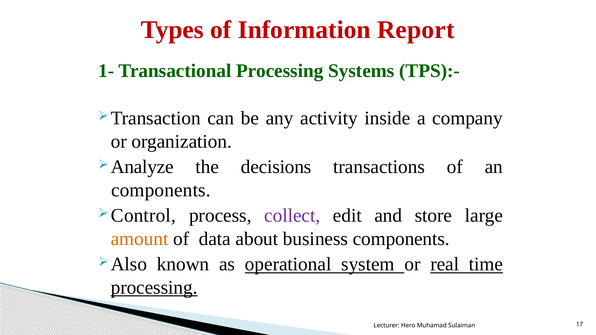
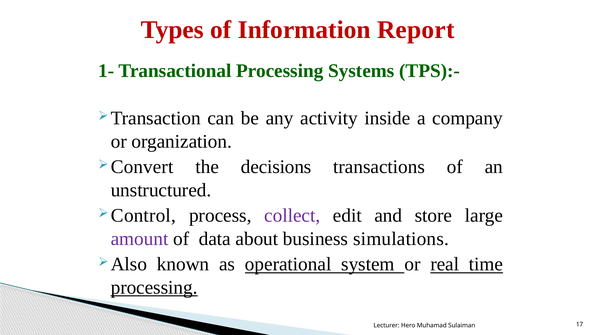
Analyze: Analyze -> Convert (142, 167)
components: components -> unstructured (161, 190)
amount colour: orange -> purple (140, 239)
business components: components -> simulations (401, 239)
